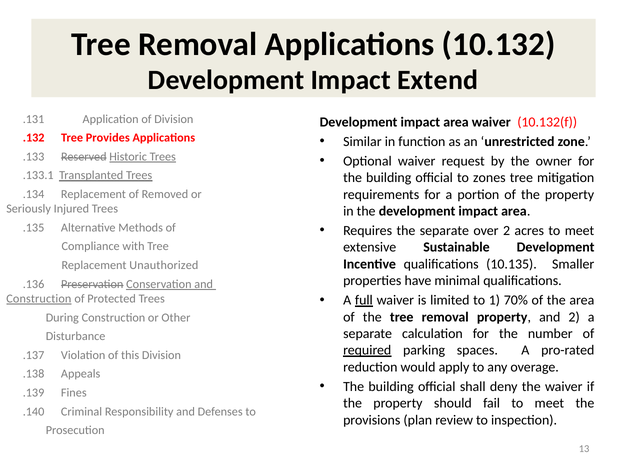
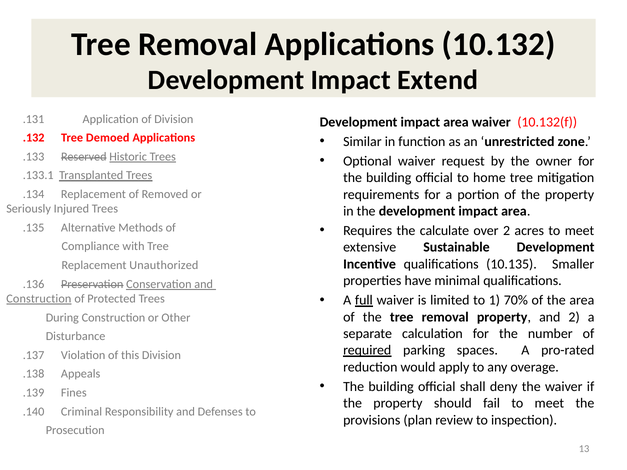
Provides: Provides -> Demoed (108, 138)
zones: zones -> home (489, 178)
the separate: separate -> calculate (444, 231)
